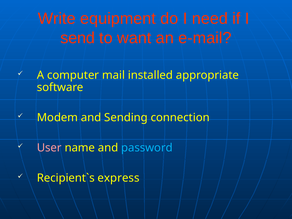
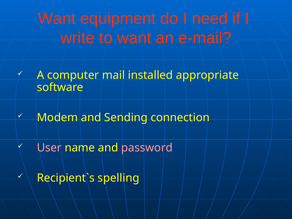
Write: Write -> Want (57, 18)
send: send -> write (78, 38)
password colour: light blue -> pink (147, 148)
express: express -> spelling (119, 178)
